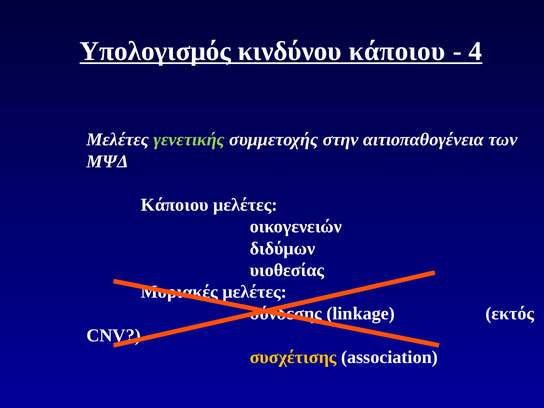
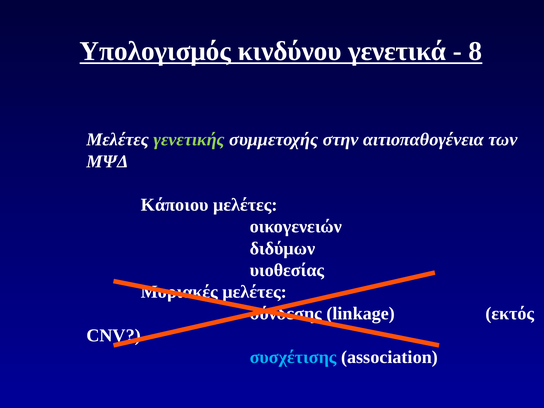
κινδύνου κάποιου: κάποιου -> γενετικά (397, 51)
4: 4 -> 8 (475, 51)
συσχέτισης colour: yellow -> light blue (293, 357)
